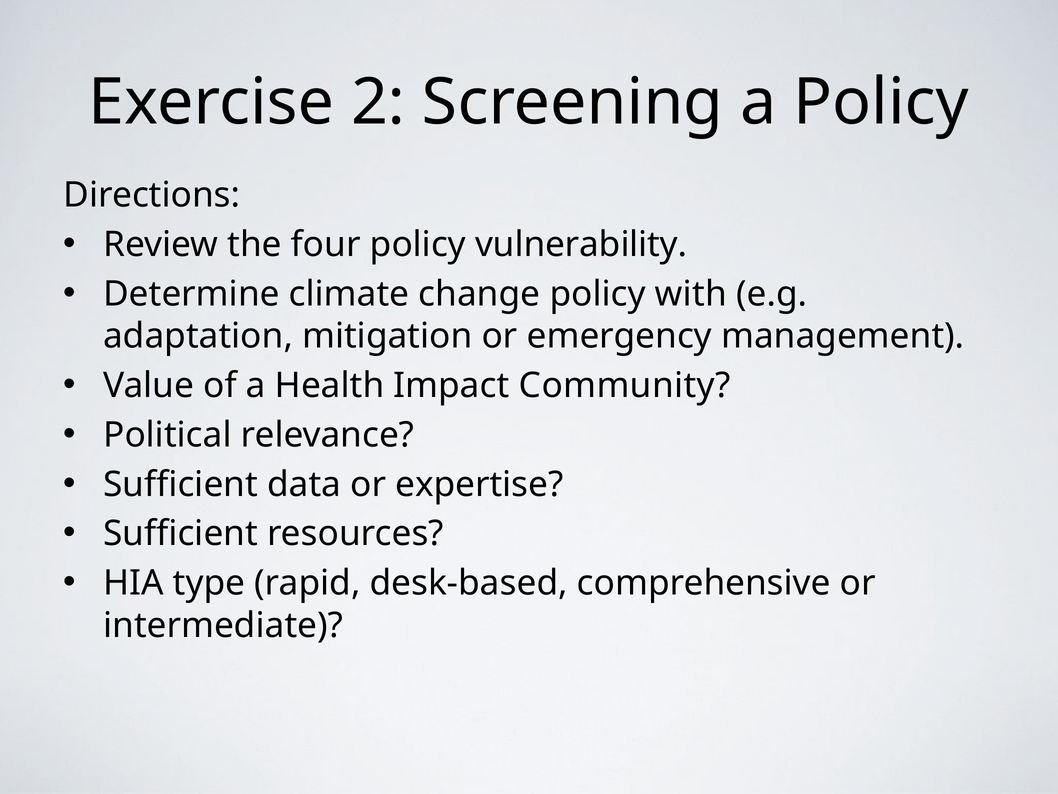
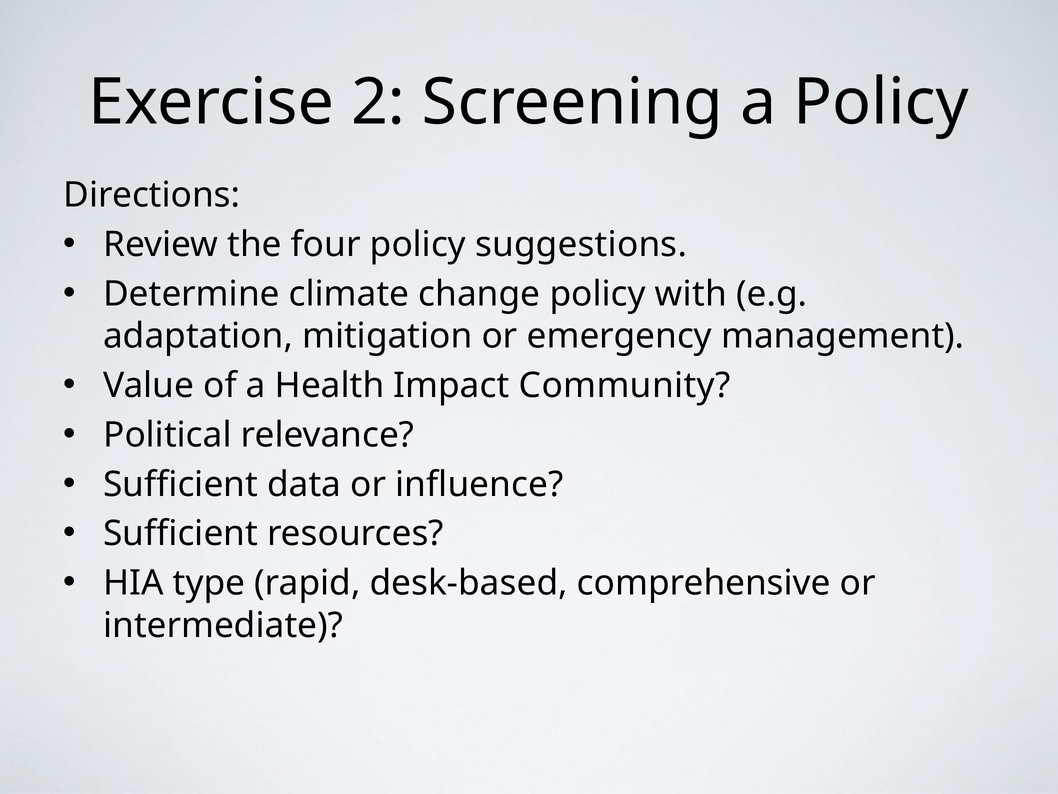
vulnerability: vulnerability -> suggestions (581, 244)
expertise: expertise -> influence (479, 484)
